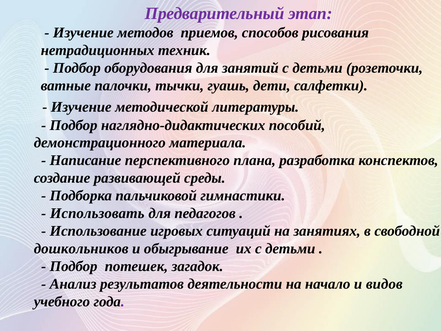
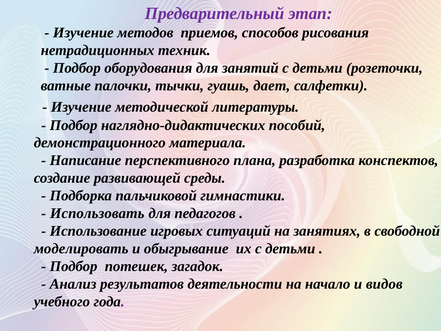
дети: дети -> дает (272, 86)
дошкольников: дошкольников -> моделировать (81, 249)
